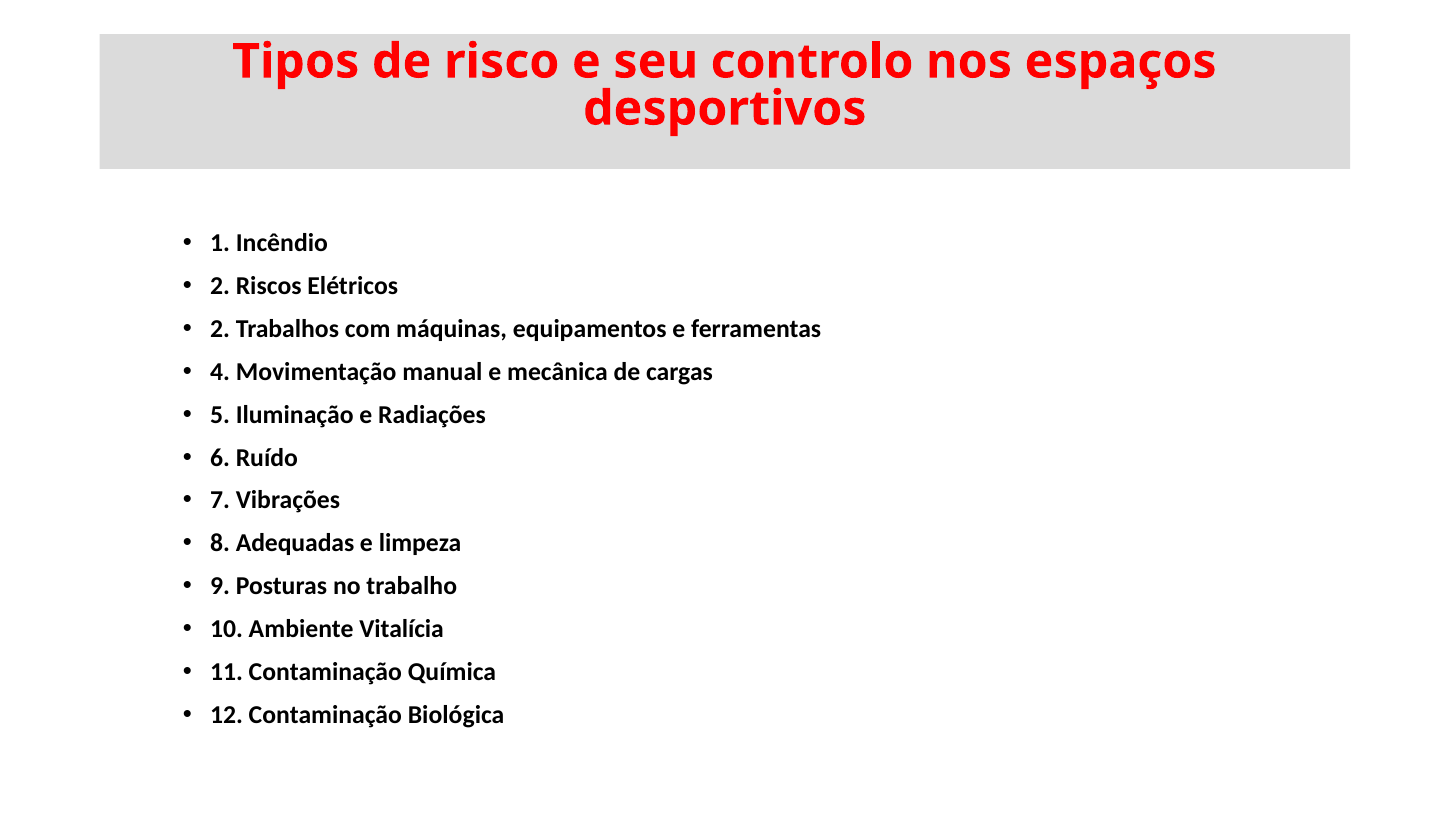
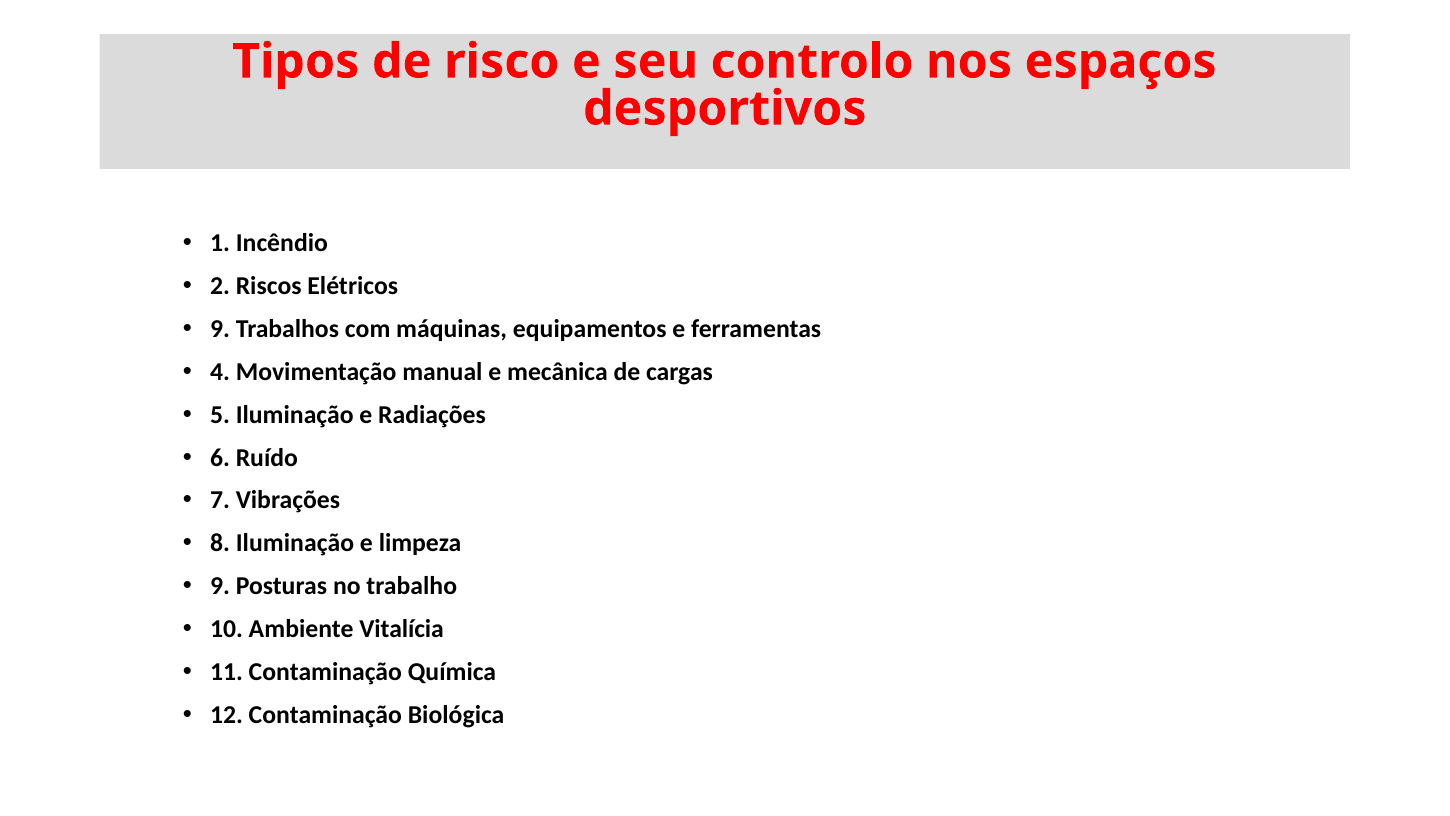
2: 2 -> 9 (220, 329)
8 Adequadas: Adequadas -> Iluminação (295, 543)
